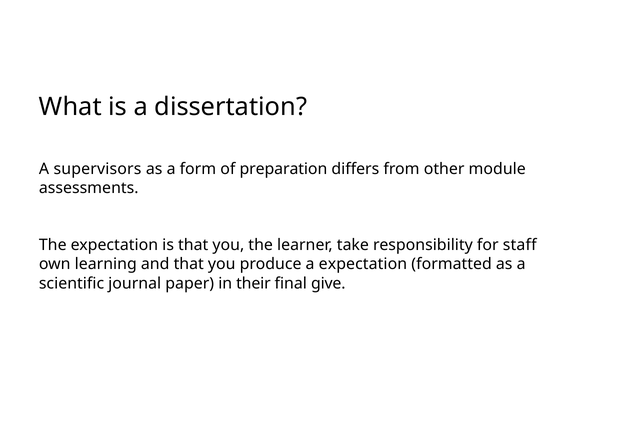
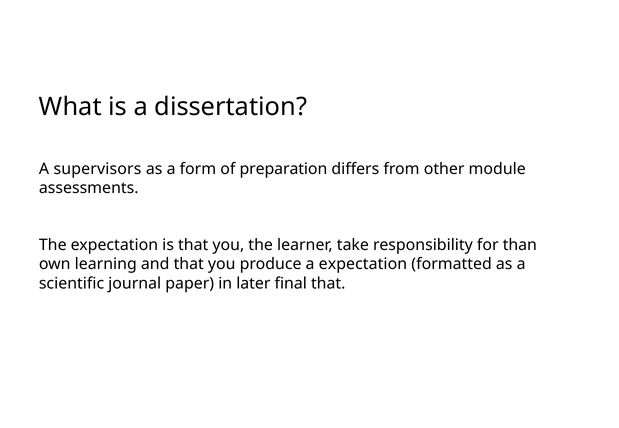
staff: staff -> than (520, 246)
their: their -> later (253, 284)
final give: give -> that (328, 284)
